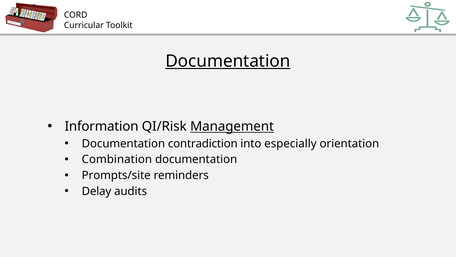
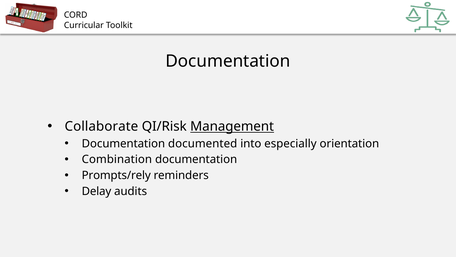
Documentation underline: present -> none (228, 61)
Information: Information -> Collaborate (101, 126)
contradiction: contradiction -> documented (203, 143)
Prompts/site: Prompts/site -> Prompts/rely (116, 175)
